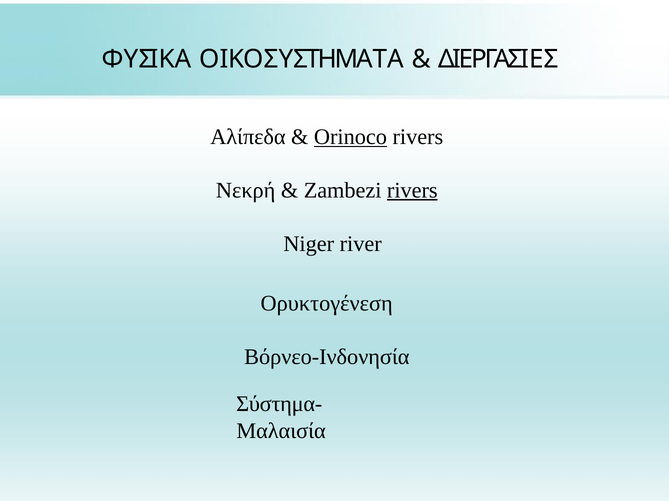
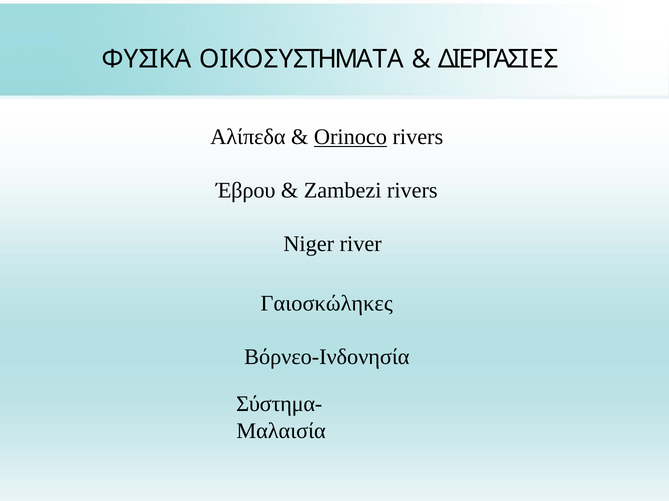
Νεκρή: Νεκρή -> Έβρου (246, 191)
rivers underline: present -> none (412, 191)
Ορυκτογένεση: Ορυκτογένεση -> Γαιοσκώληκες (327, 304)
